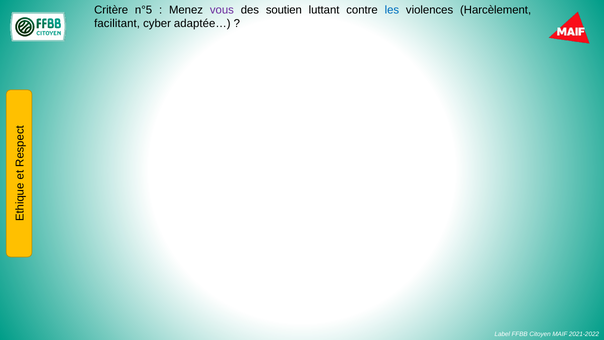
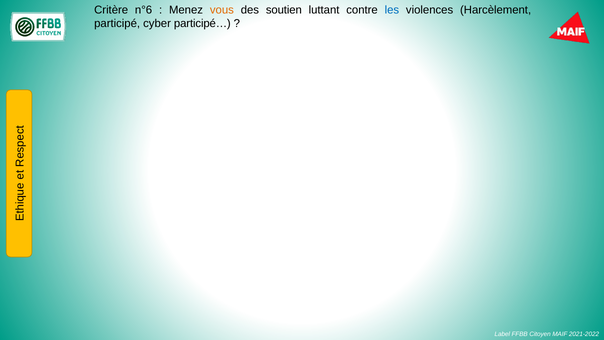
n°5: n°5 -> n°6 (144, 10)
vous colour: purple -> orange (222, 10)
facilitant: facilitant -> participé (117, 23)
adaptée…: adaptée… -> participé… (202, 23)
